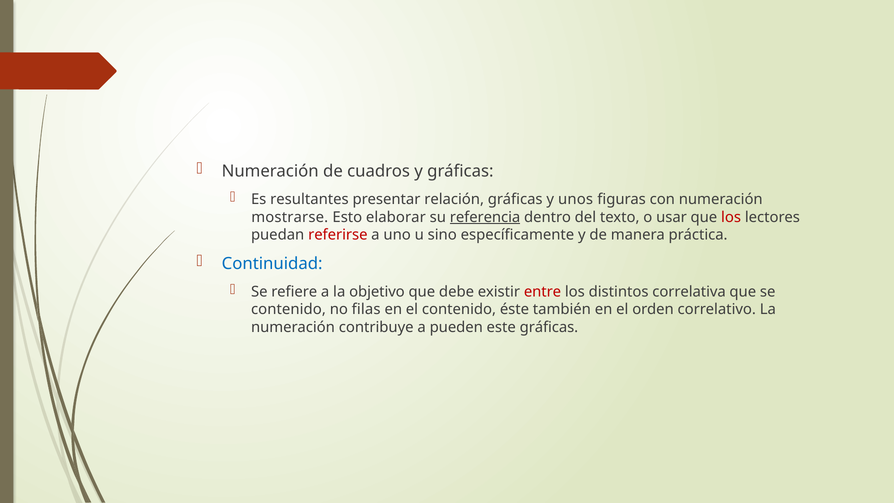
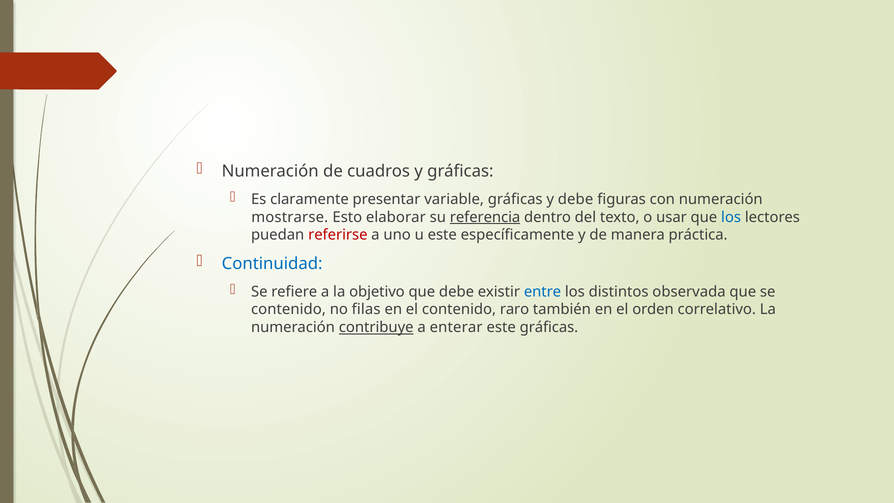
resultantes: resultantes -> claramente (309, 199)
relación: relación -> variable (454, 199)
y unos: unos -> debe (576, 199)
los colour: red -> blue (731, 217)
u sino: sino -> este (442, 235)
entre colour: red -> blue (543, 292)
correlativa: correlativa -> observada (689, 292)
éste: éste -> raro (515, 309)
contribuye underline: none -> present (376, 327)
pueden: pueden -> enterar (456, 327)
